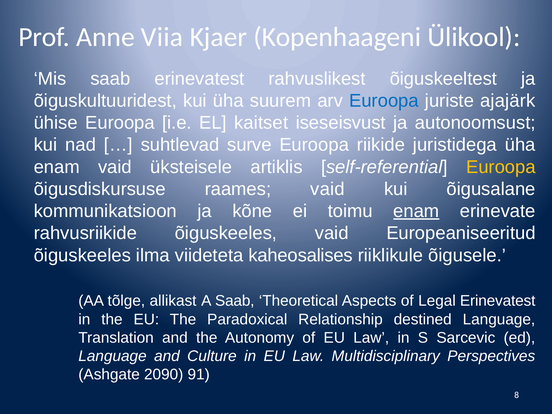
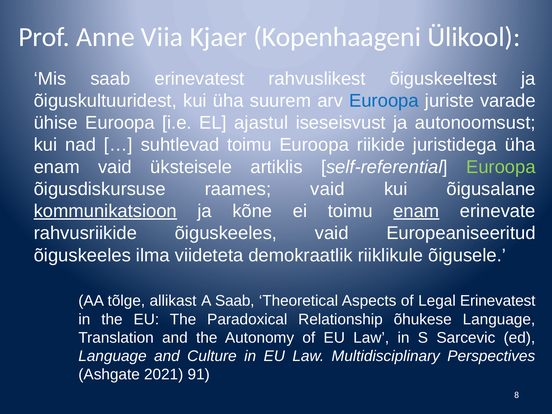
ajajärk: ajajärk -> varade (508, 101)
kaitset: kaitset -> ajastul (261, 123)
suhtlevad surve: surve -> toimu (249, 145)
Euroopa colour: yellow -> light green (501, 167)
kommunikatsioon underline: none -> present (105, 211)
kaheosalises: kaheosalises -> demokraatlik (301, 255)
destined: destined -> õhukese (423, 319)
2090: 2090 -> 2021 (164, 375)
